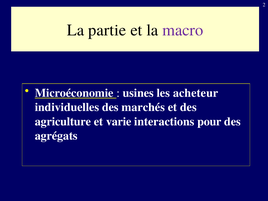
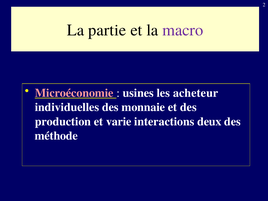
Microéconomie colour: white -> pink (74, 93)
marchés: marchés -> monnaie (143, 107)
agriculture: agriculture -> production (63, 122)
pour: pour -> deux (209, 122)
agrégats: agrégats -> méthode (56, 136)
